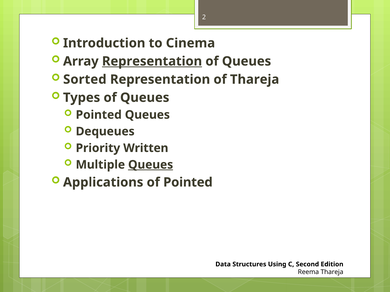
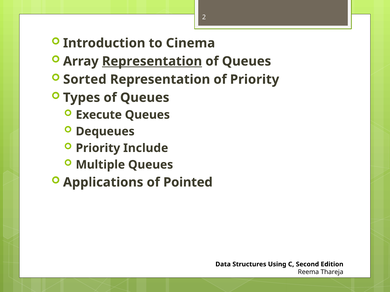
of Thareja: Thareja -> Priority (255, 80)
Pointed: Pointed -> Execute (99, 115)
Written: Written -> Include (146, 148)
Queues underline: present -> none (151, 165)
